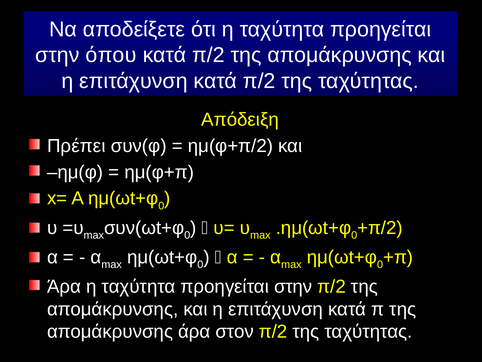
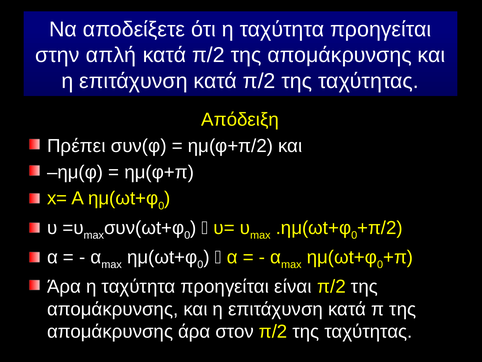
όπου: όπου -> απλή (111, 55)
στην: στην -> είναι (293, 286)
